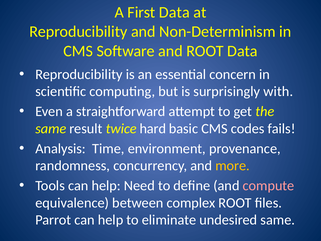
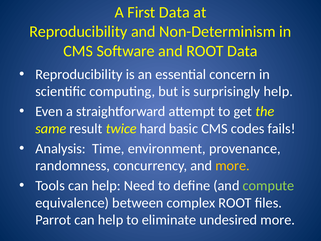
surprisingly with: with -> help (278, 91)
compute colour: pink -> light green (269, 186)
undesired same: same -> more (278, 220)
